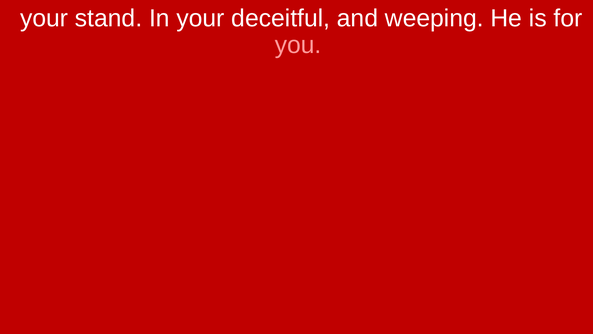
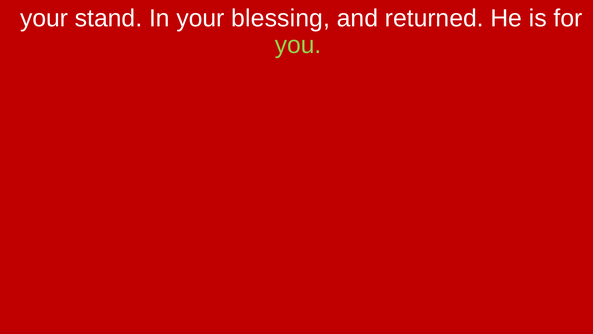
deceitful: deceitful -> blessing (281, 18)
weeping: weeping -> returned (434, 18)
you colour: pink -> light green (298, 45)
